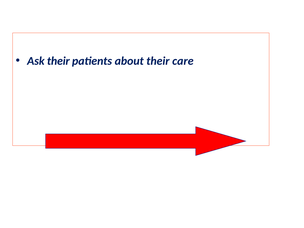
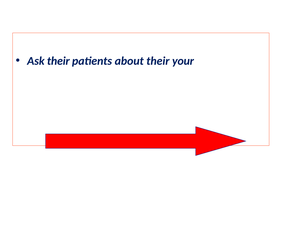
care: care -> your (183, 61)
